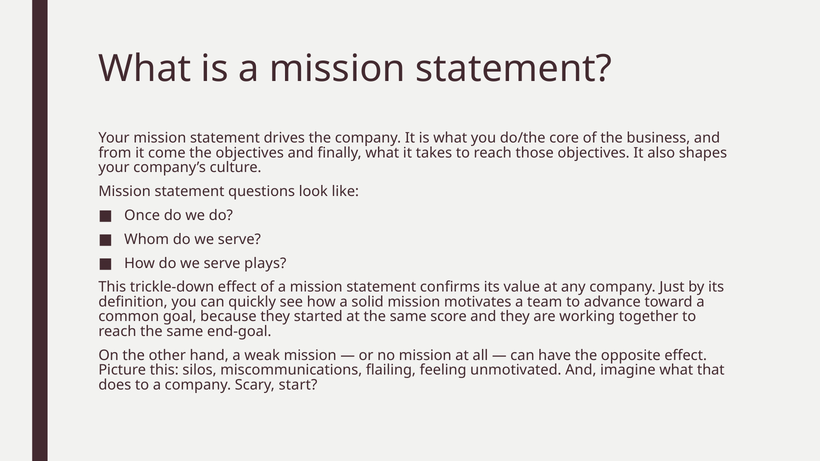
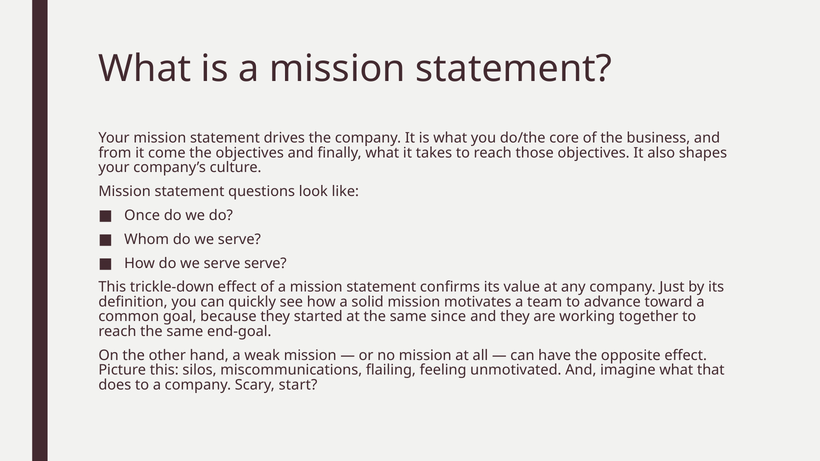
serve plays: plays -> serve (265, 263)
score: score -> since (448, 317)
